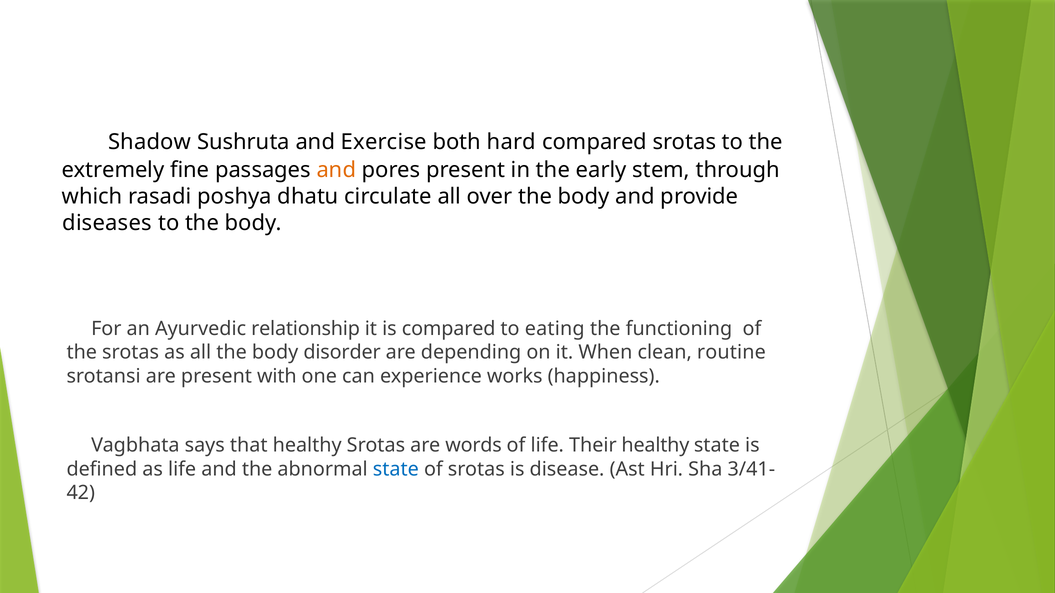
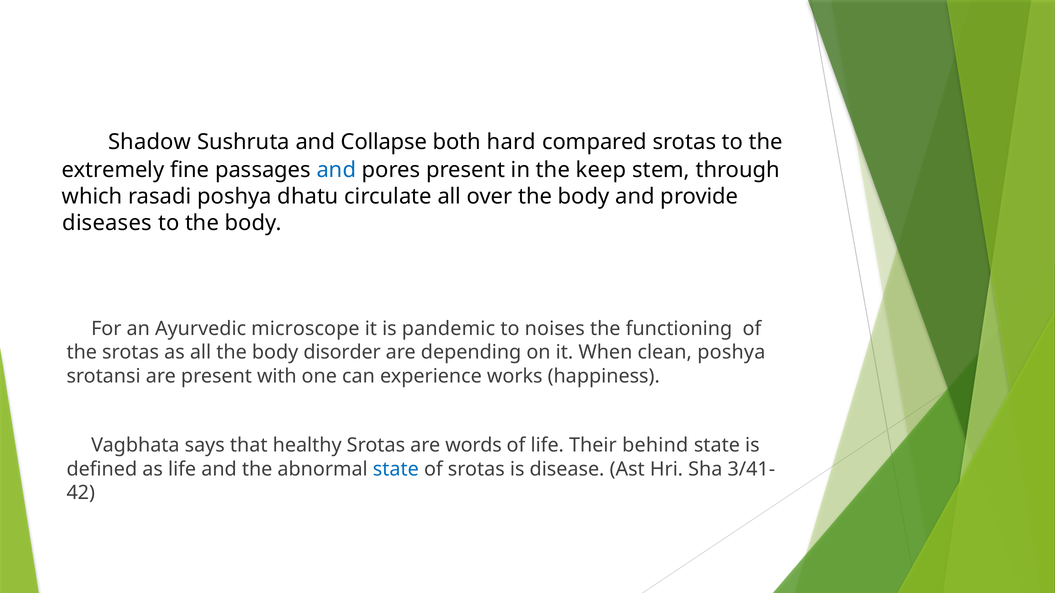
Exercise: Exercise -> Collapse (384, 142)
and colour: orange -> blue (336, 170)
early: early -> keep (601, 170)
relationship: relationship -> microscope (305, 329)
is compared: compared -> pandemic (448, 329)
eating: eating -> noises (555, 329)
clean routine: routine -> poshya (731, 353)
Their healthy: healthy -> behind (655, 446)
